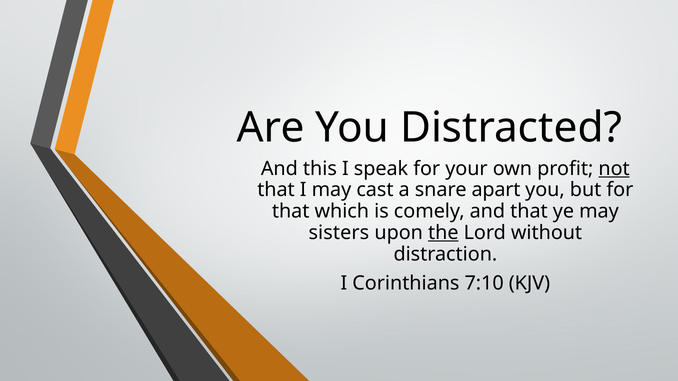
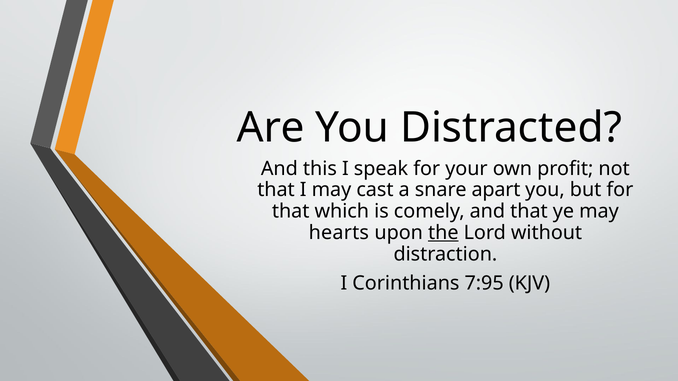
not underline: present -> none (614, 169)
sisters: sisters -> hearts (339, 233)
7:10: 7:10 -> 7:95 (484, 283)
